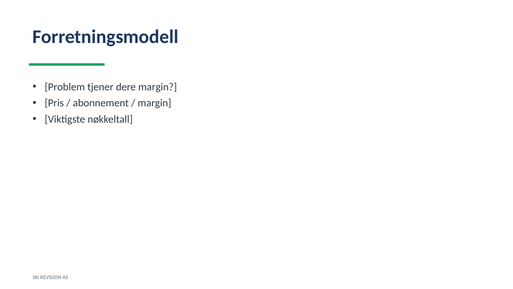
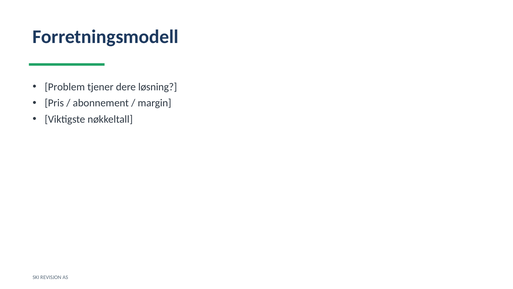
dere margin: margin -> løsning (158, 87)
